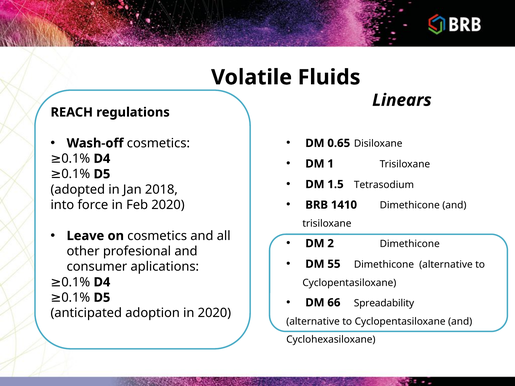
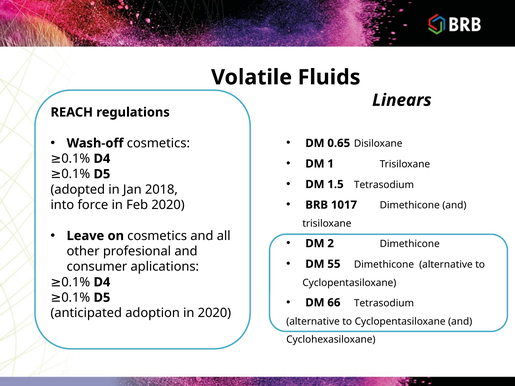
1410: 1410 -> 1017 (344, 205)
66 Spreadability: Spreadability -> Tetrasodium (384, 303)
